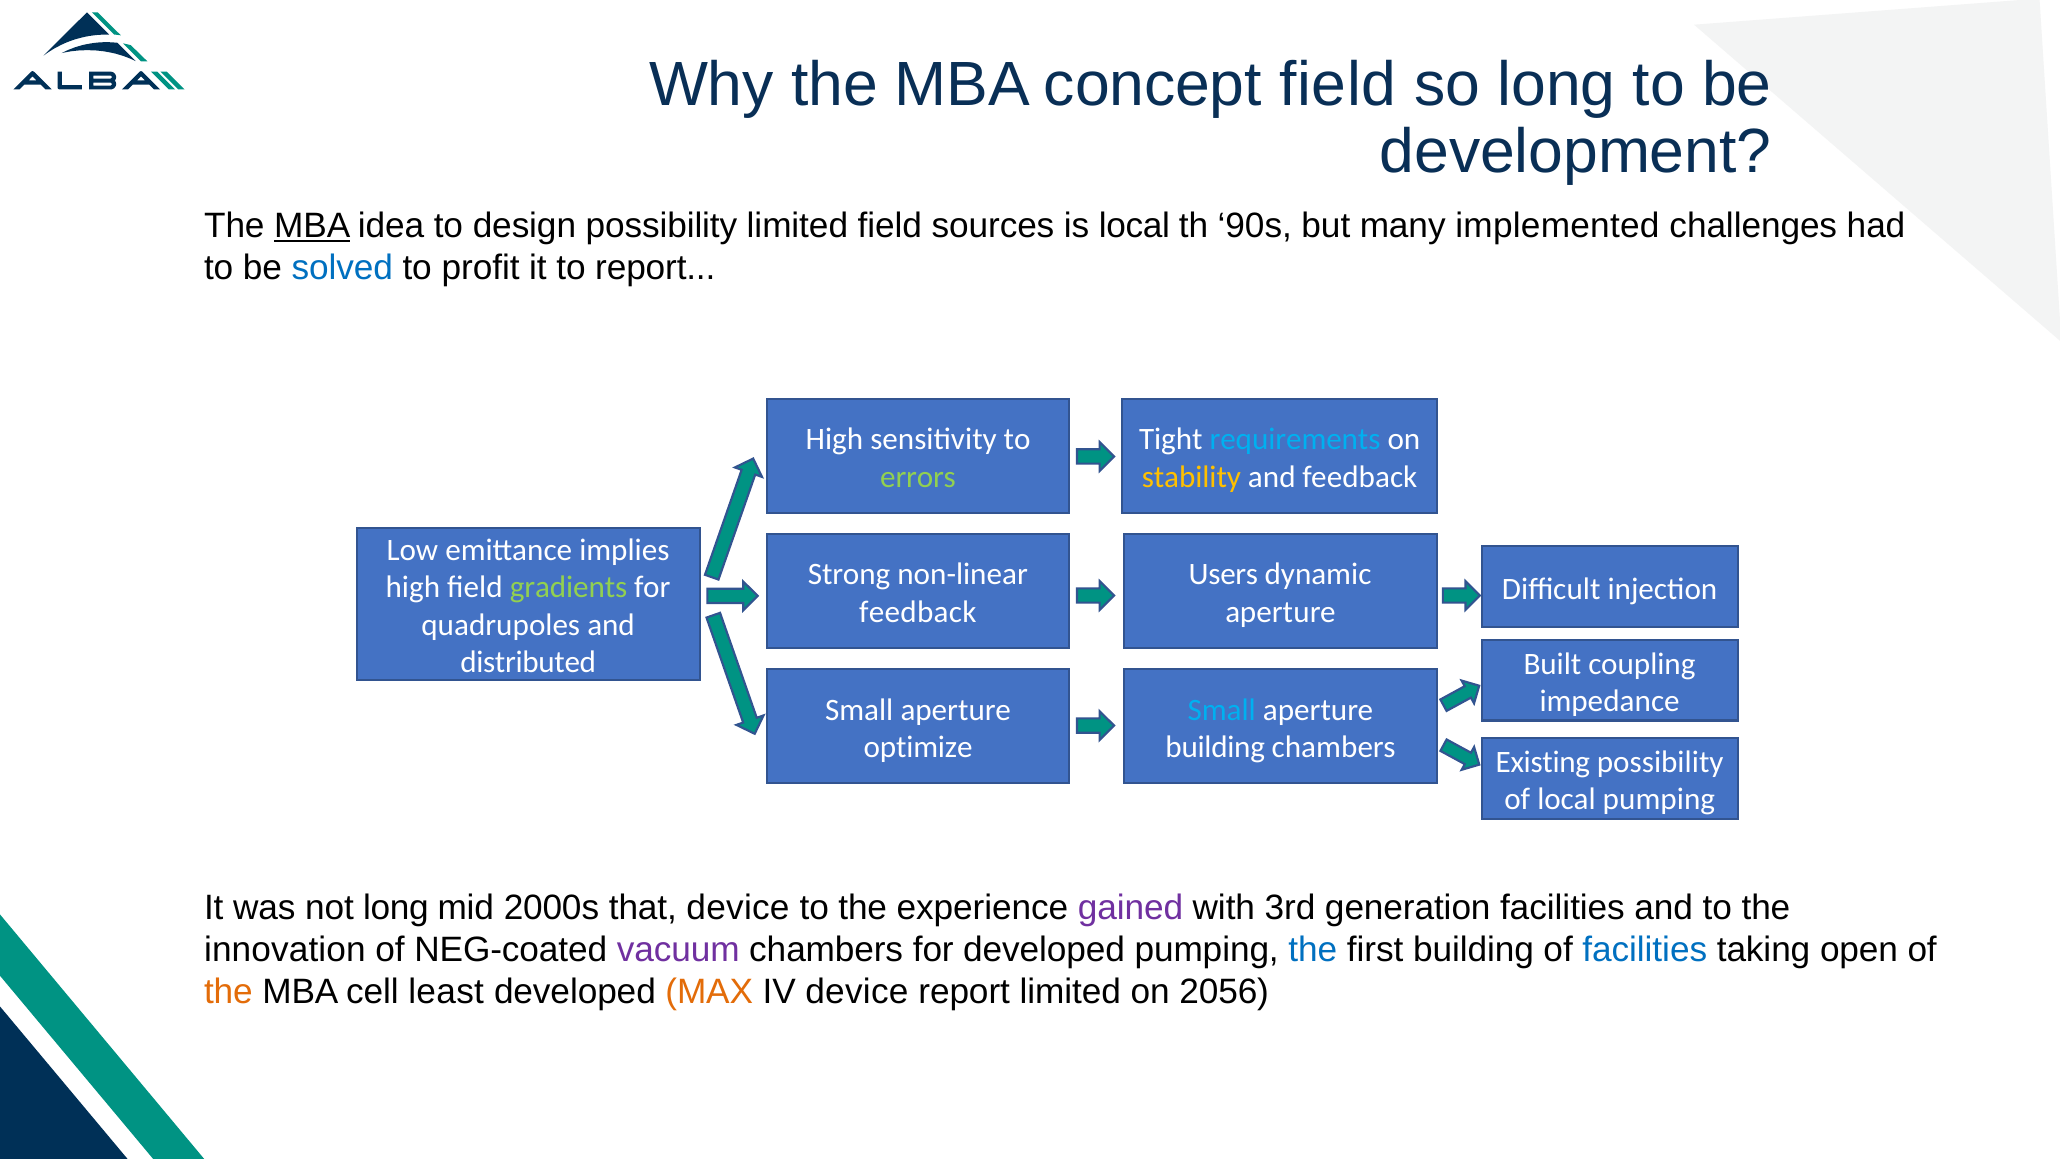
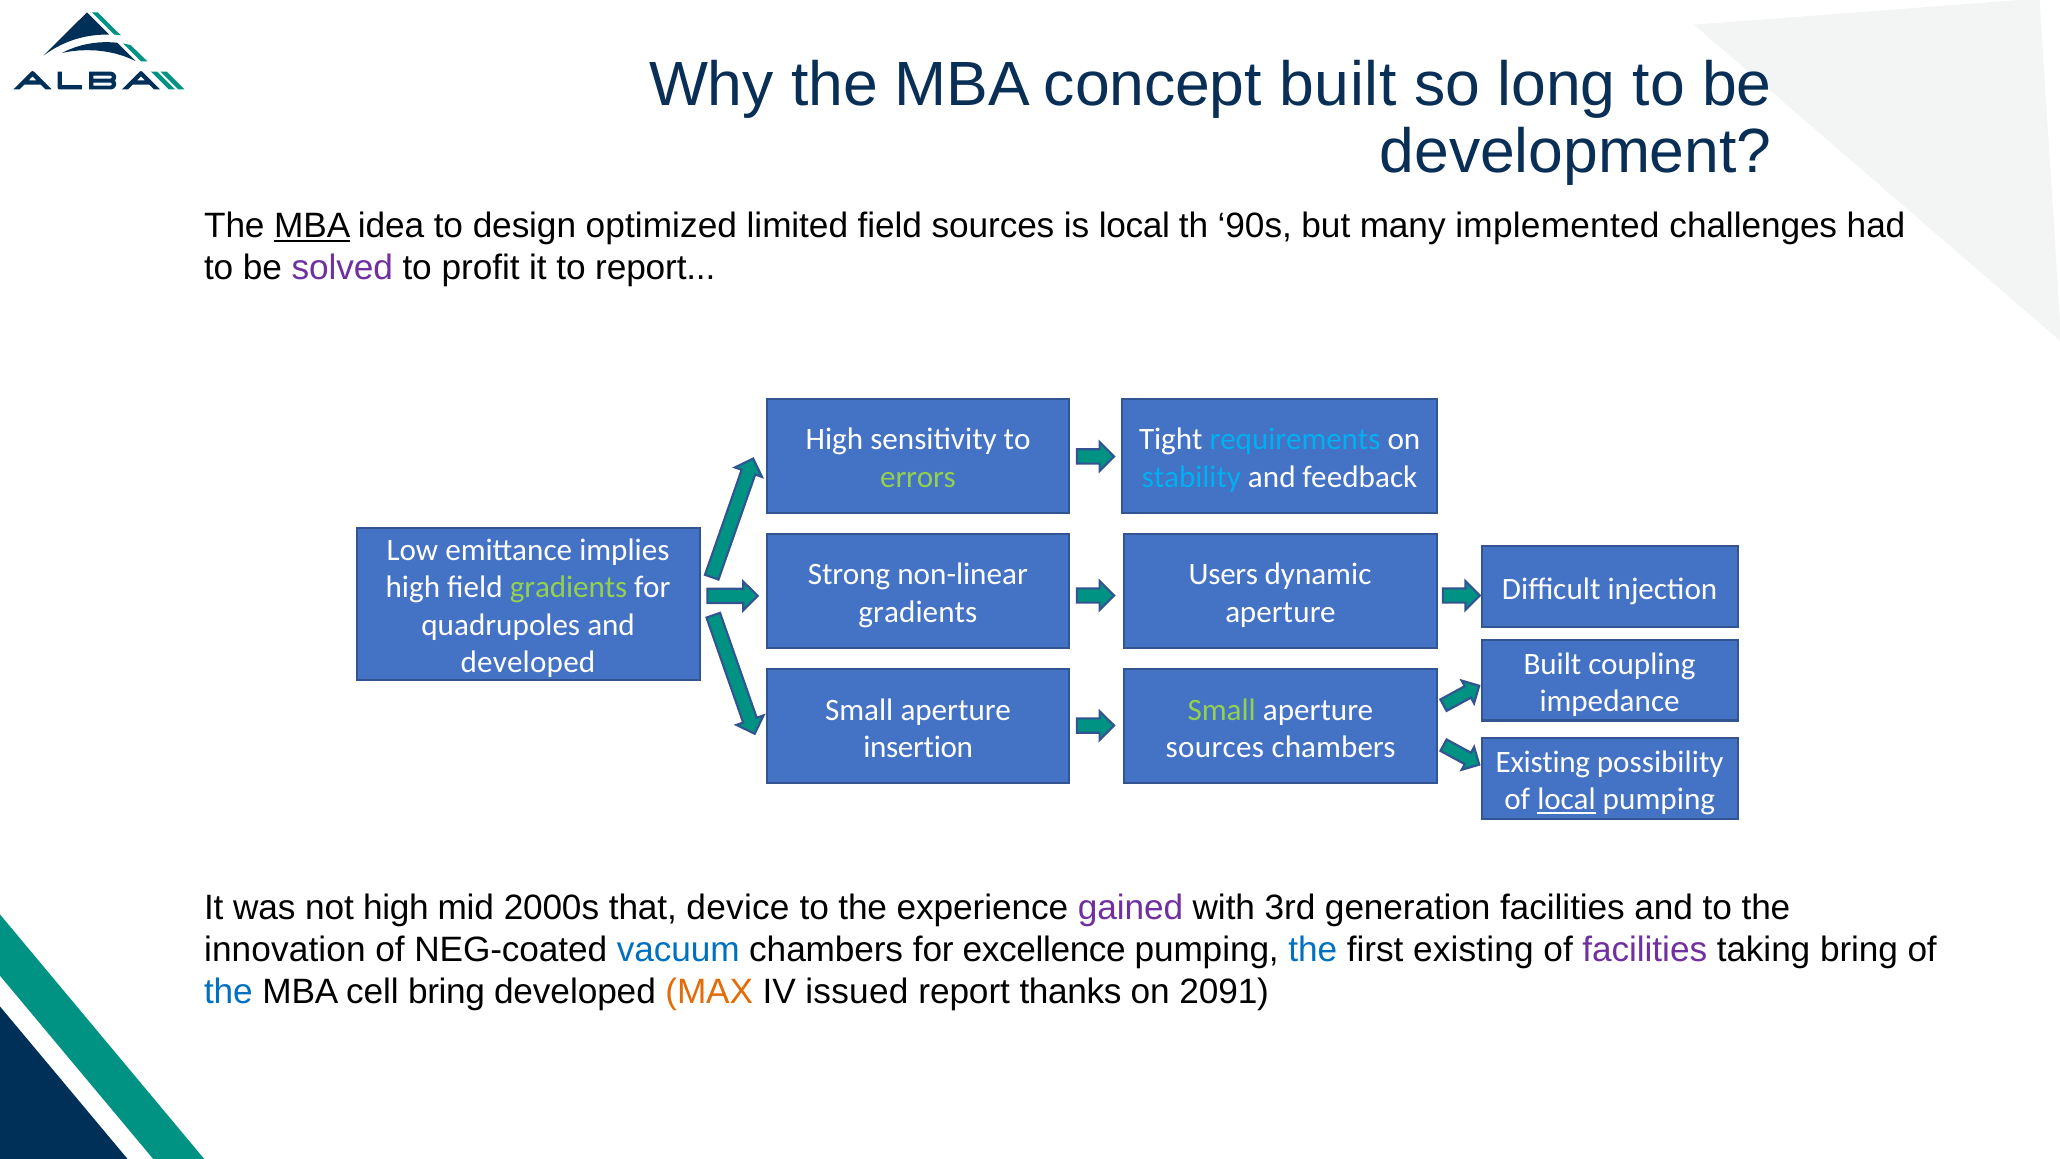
concept field: field -> built (1338, 85)
design possibility: possibility -> optimized (661, 225)
solved colour: blue -> purple (342, 268)
stability colour: yellow -> light blue (1191, 477)
feedback: feedback -> gradients (918, 612)
distributed: distributed -> developed (528, 662)
Small colour: light blue -> light green (1222, 710)
optimize: optimize -> insertion (918, 747)
building: building -> sources (1215, 747)
local underline: none -> present (1566, 799)
not long: long -> high (396, 908)
vacuum colour: purple -> blue (678, 950)
for developed: developed -> excellence (1044, 950)
first building: building -> existing (1473, 950)
facilities colour: blue -> purple (1645, 950)
taking open: open -> bring (1859, 950)
the colour: orange -> blue (228, 992)
cell least: least -> bring (447, 992)
IV device: device -> issued (857, 992)
report limited: limited -> thanks (1070, 992)
2056: 2056 -> 2091 (1224, 992)
